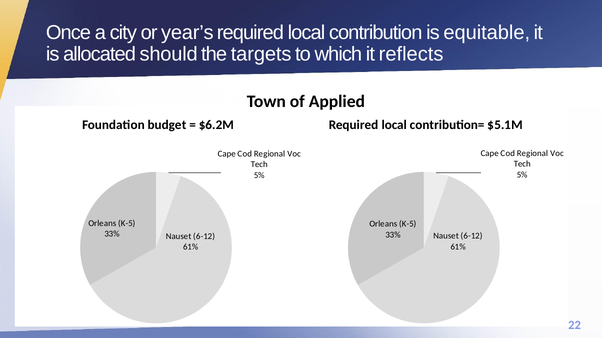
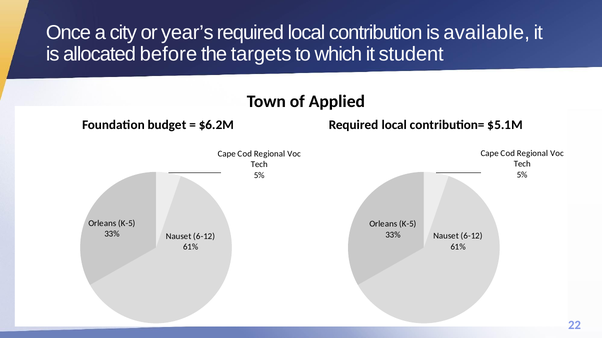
equitable: equitable -> available (487, 33)
should: should -> before (168, 54)
reflects: reflects -> student (411, 54)
